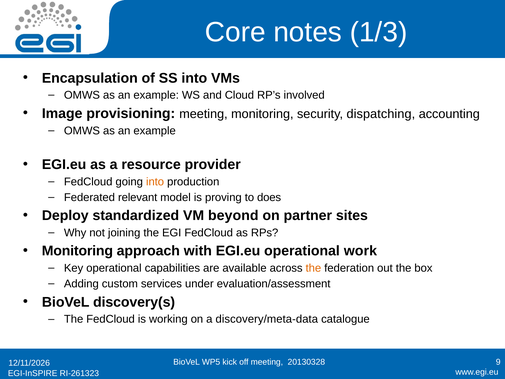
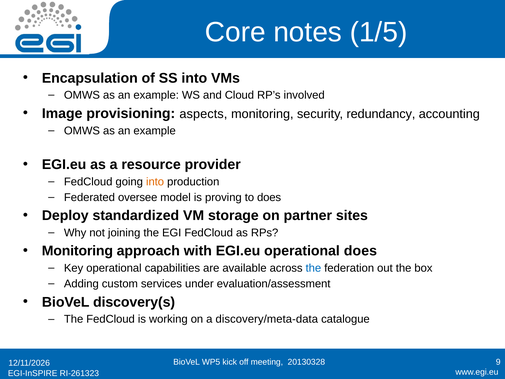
1/3: 1/3 -> 1/5 (379, 32)
provisioning meeting: meeting -> aspects (203, 114)
dispatching: dispatching -> redundancy (381, 114)
relevant: relevant -> oversee (138, 197)
beyond: beyond -> storage (233, 215)
operational work: work -> does (360, 251)
the colour: orange -> blue (313, 268)
